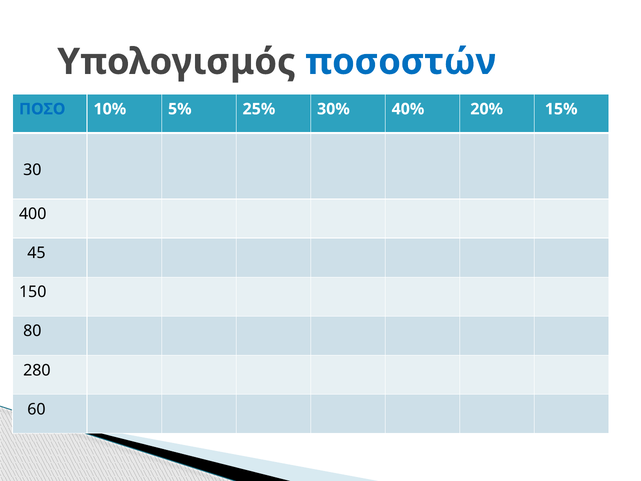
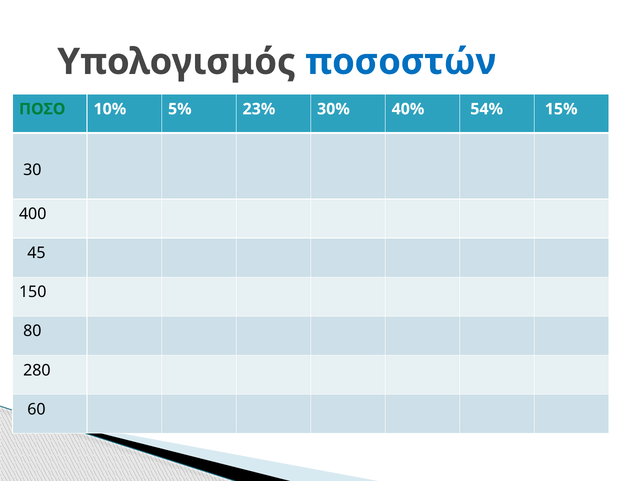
ΠΟΣΟ colour: blue -> green (42, 109)
25%: 25% -> 23% (259, 109)
20%: 20% -> 54% (487, 109)
